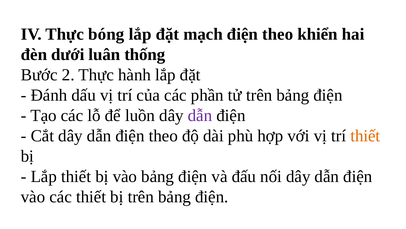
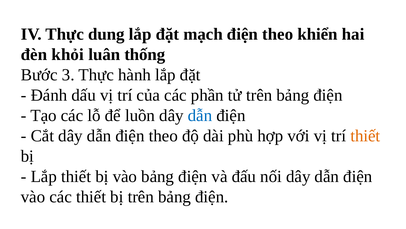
bóng: bóng -> dung (106, 34)
dưới: dưới -> khỏi (68, 54)
2: 2 -> 3 (68, 75)
dẫn colour: purple -> blue (200, 115)
